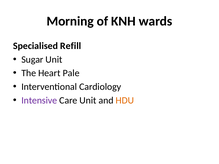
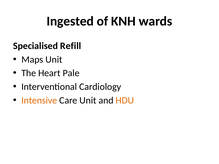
Morning: Morning -> Ingested (70, 21)
Sugar: Sugar -> Maps (32, 60)
Intensive colour: purple -> orange (39, 101)
